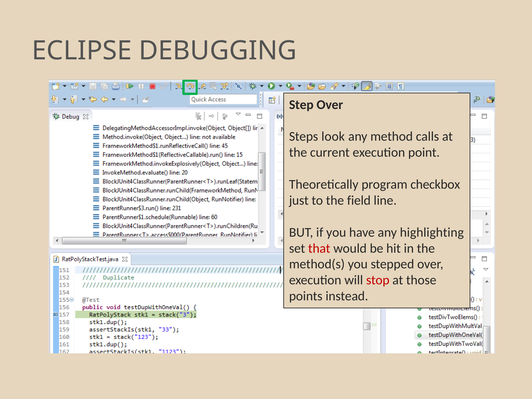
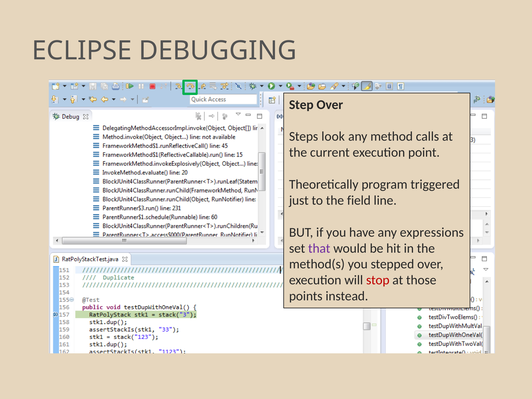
checkbox: checkbox -> triggered (435, 184)
highlighting: highlighting -> expressions (432, 232)
that colour: red -> purple (319, 248)
